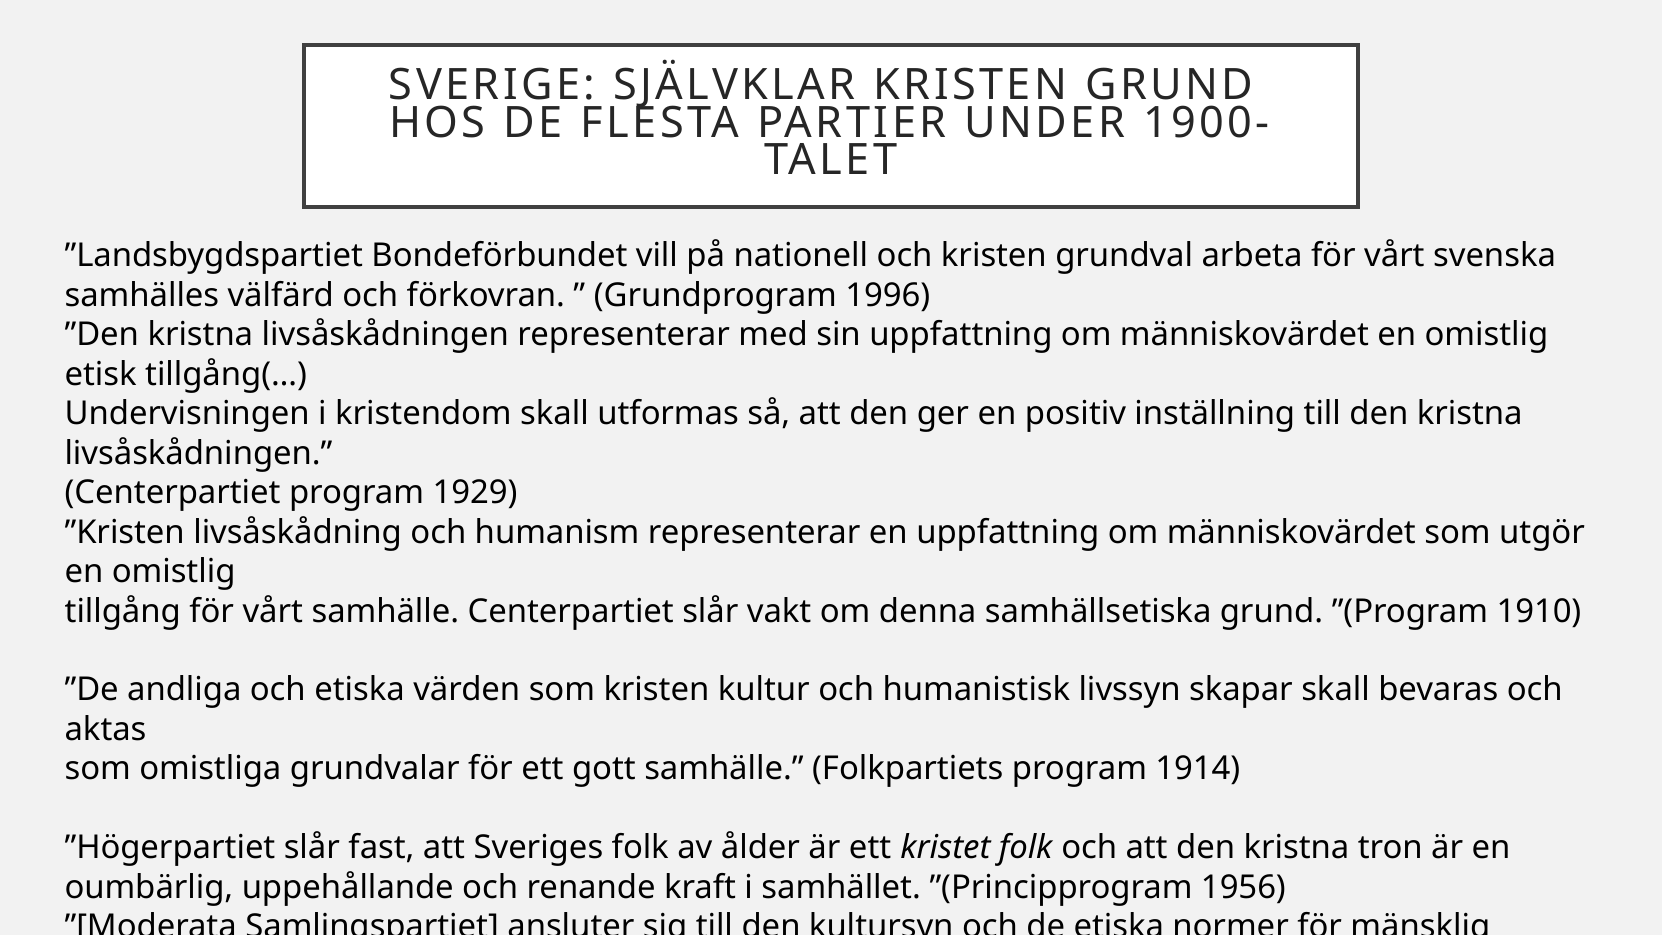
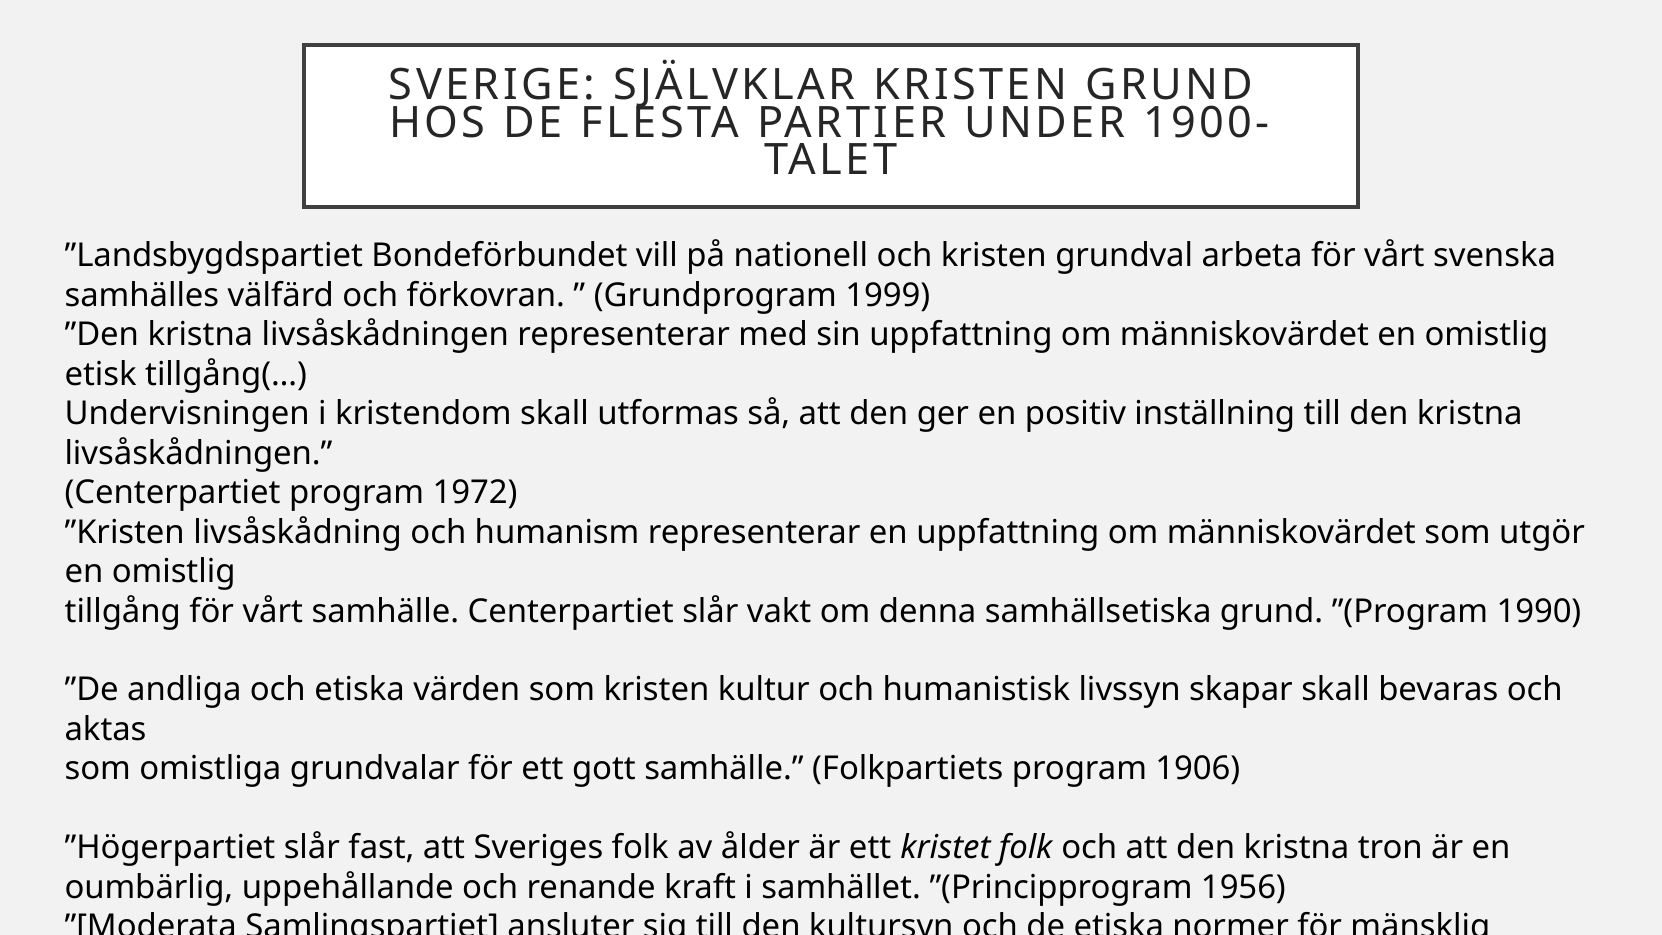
1996: 1996 -> 1999 (888, 295)
1929: 1929 -> 1972 (475, 493)
1910: 1910 -> 1990 (1539, 611)
1914: 1914 -> 1906 (1198, 769)
